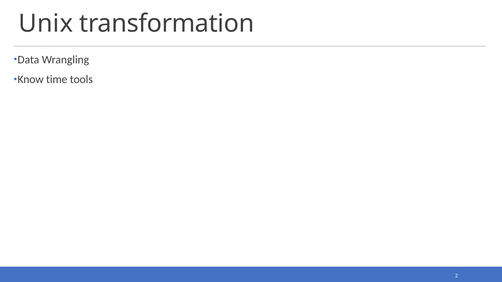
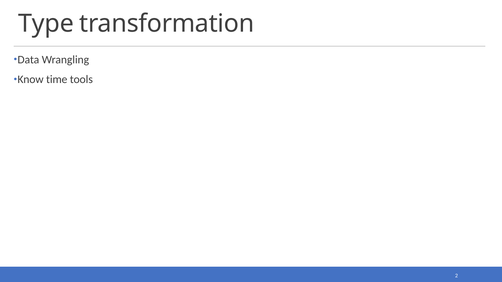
Unix: Unix -> Type (46, 24)
